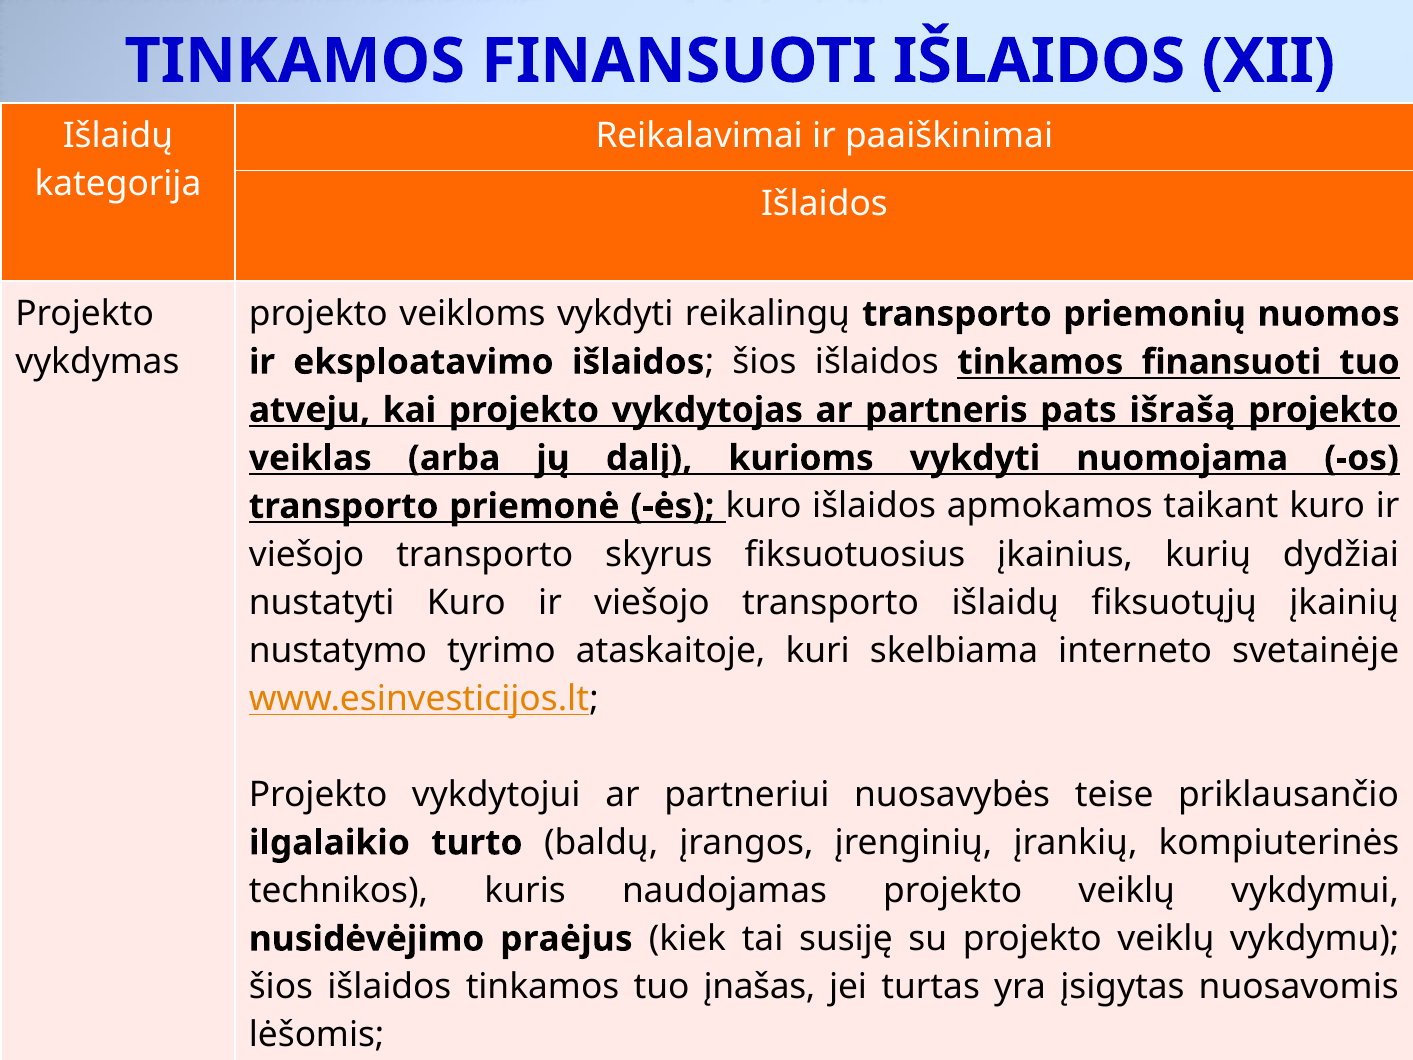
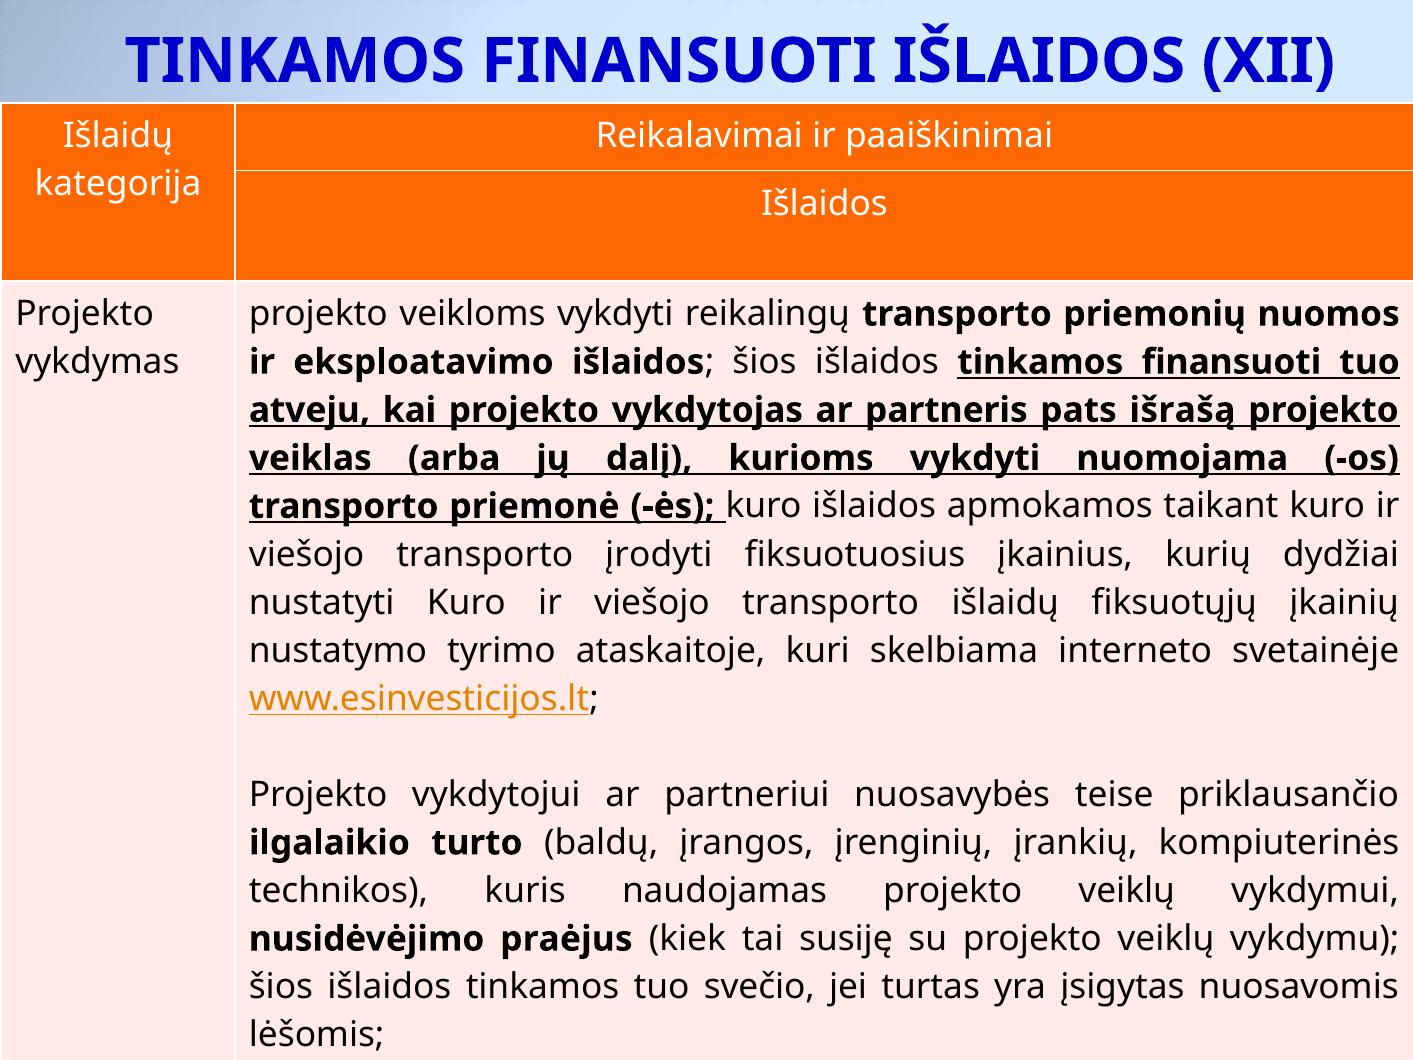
skyrus: skyrus -> įrodyti (659, 554)
įnašas: įnašas -> svečio (759, 987)
